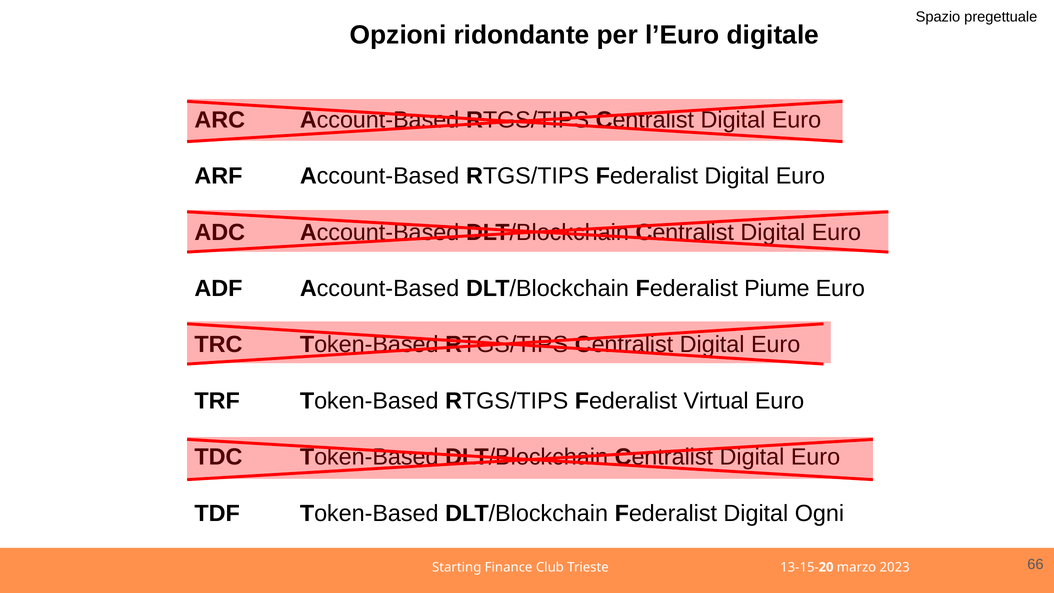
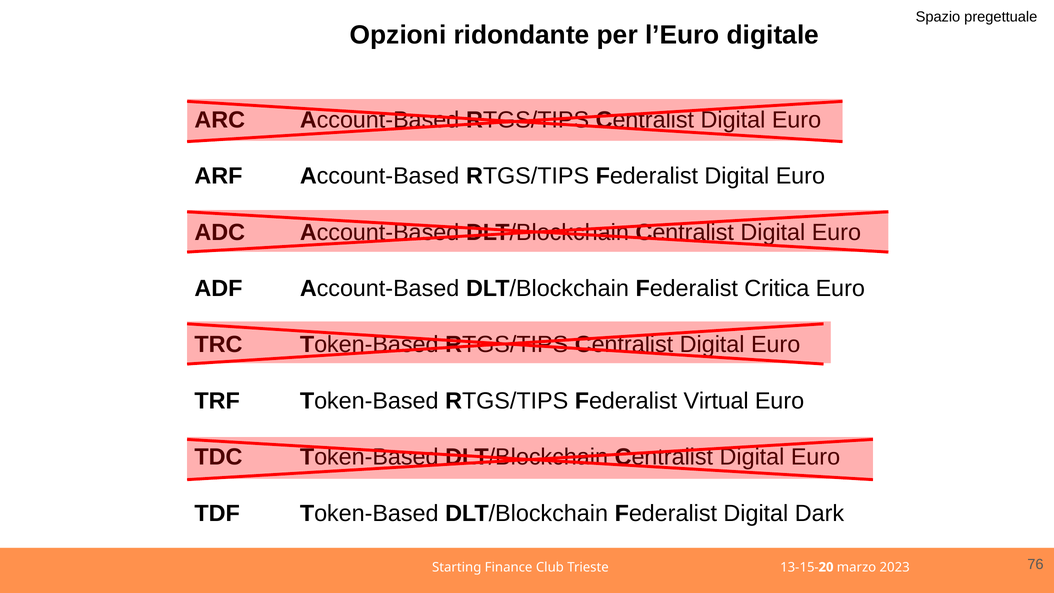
Piume: Piume -> Critica (777, 288)
Ogni: Ogni -> Dark (819, 513)
66: 66 -> 76 (1035, 564)
